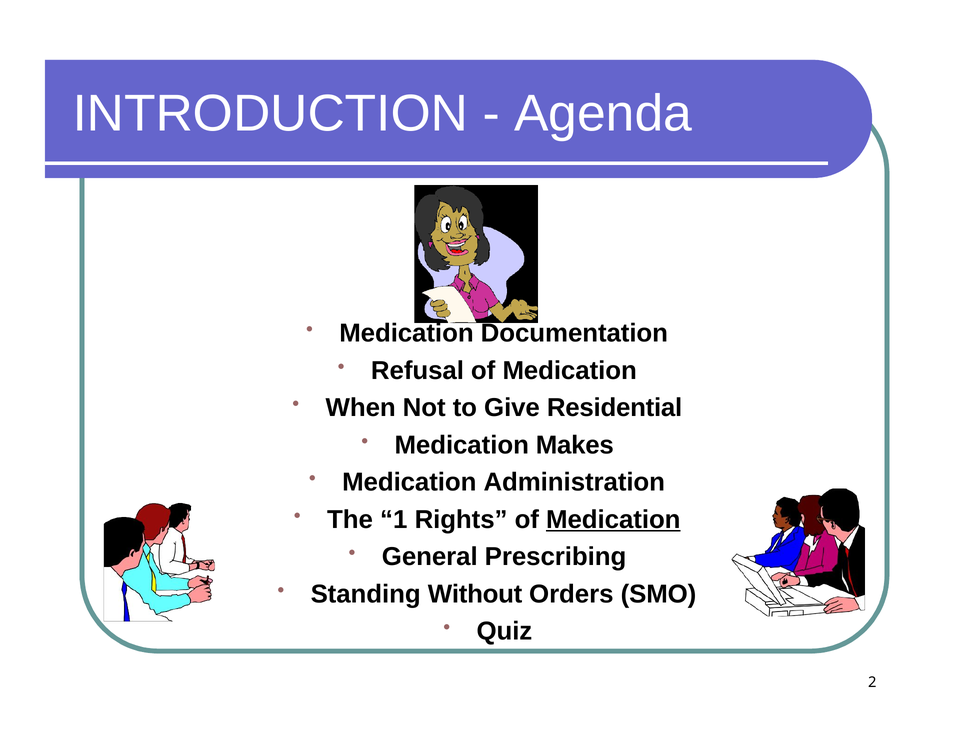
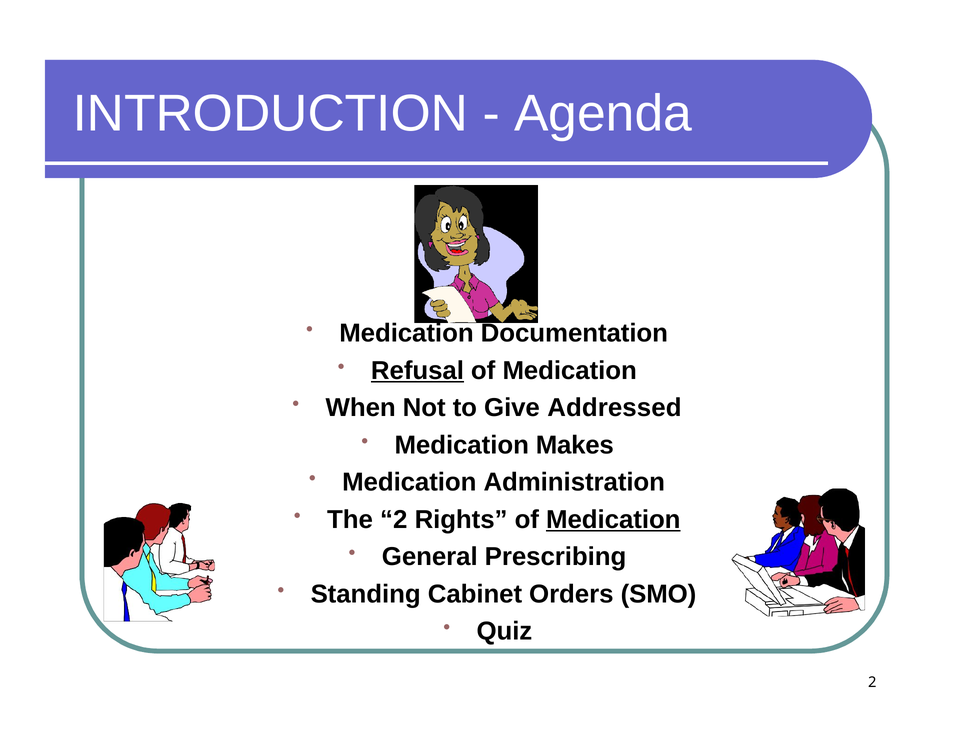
Refusal underline: none -> present (417, 370)
Residential: Residential -> Addressed (614, 407)
The 1: 1 -> 2 (394, 519)
Without: Without -> Cabinet (475, 594)
